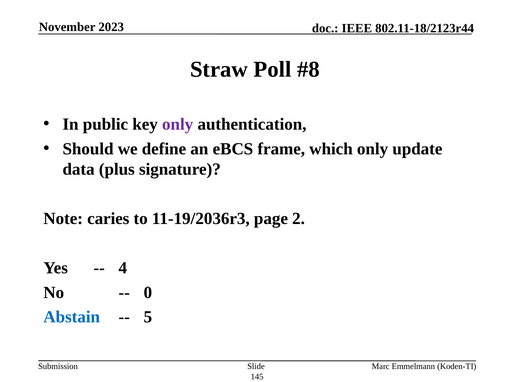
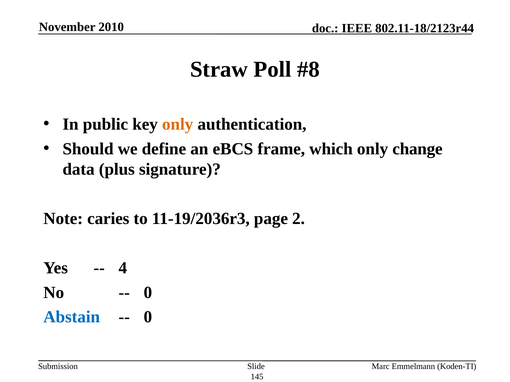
2023: 2023 -> 2010 (111, 27)
only colour: purple -> orange (178, 124)
update: update -> change (417, 149)
5: 5 -> 0 (148, 317)
